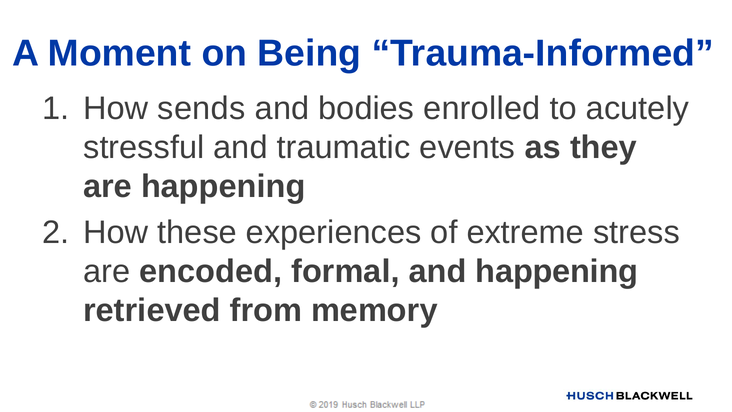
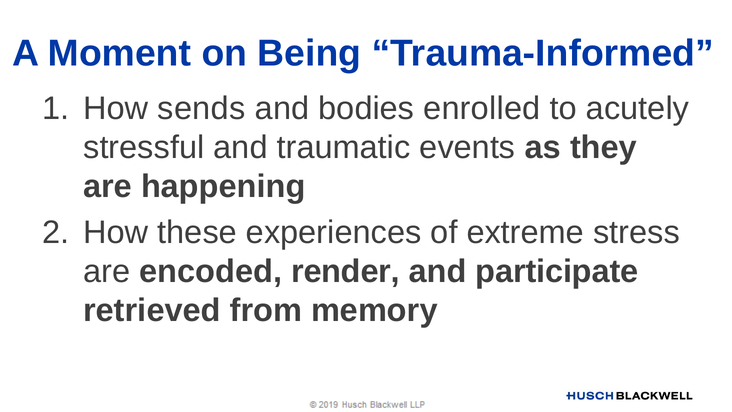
formal: formal -> render (346, 271)
and happening: happening -> participate (557, 271)
